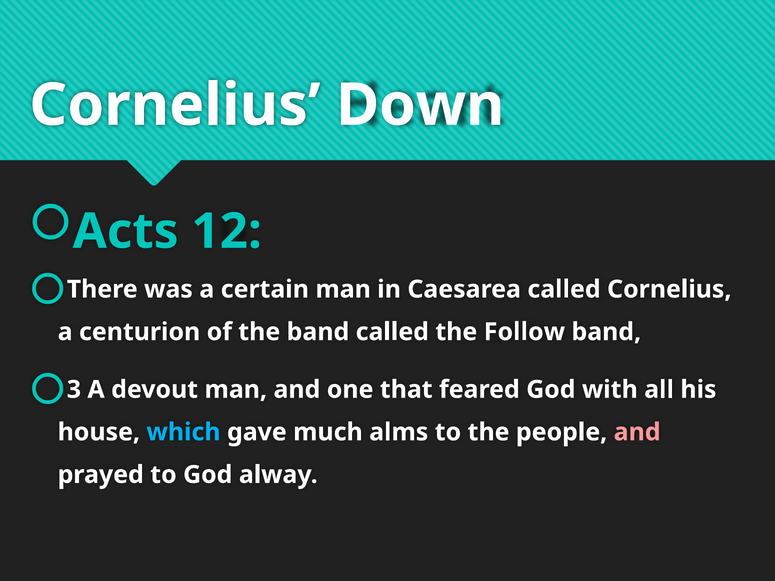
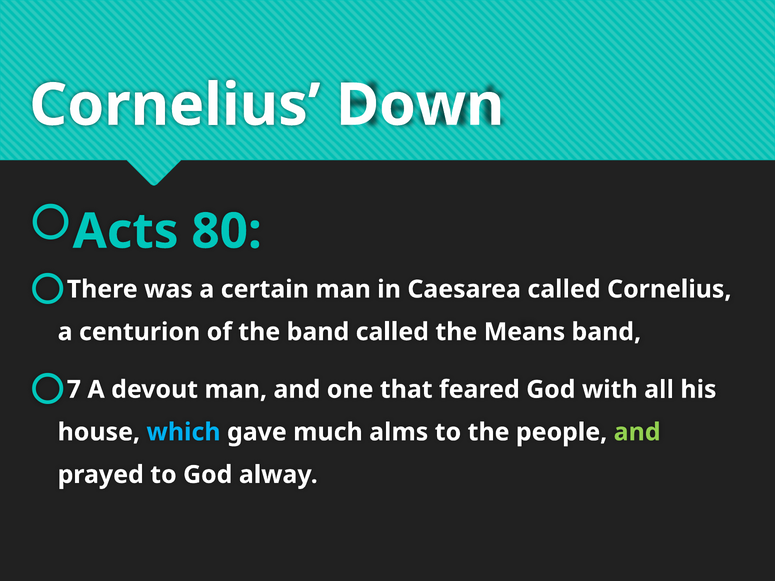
12: 12 -> 80 (227, 232)
Follow: Follow -> Means (525, 332)
3: 3 -> 7 (74, 390)
and colour: pink -> light green (637, 432)
